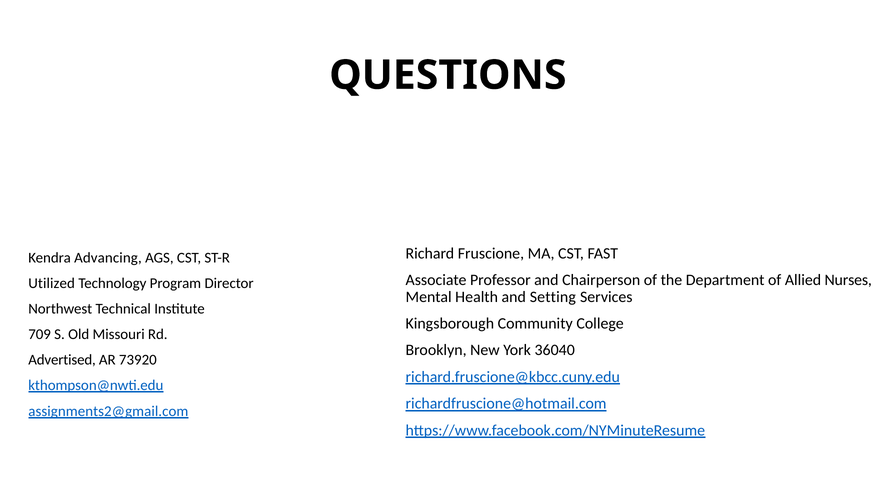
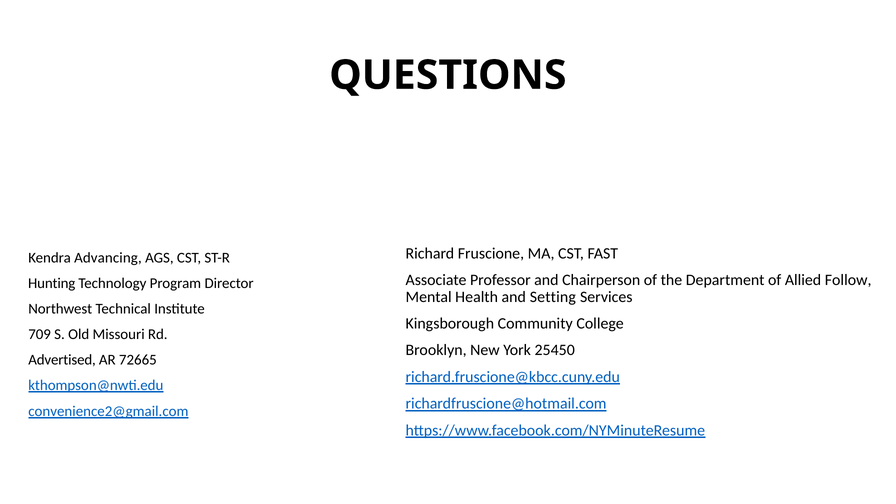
Nurses: Nurses -> Follow (848, 280)
Utilized: Utilized -> Hunting (52, 283)
36040: 36040 -> 25450 (555, 350)
73920: 73920 -> 72665 (138, 360)
assignments2@gmail.com: assignments2@gmail.com -> convenience2@gmail.com (108, 411)
